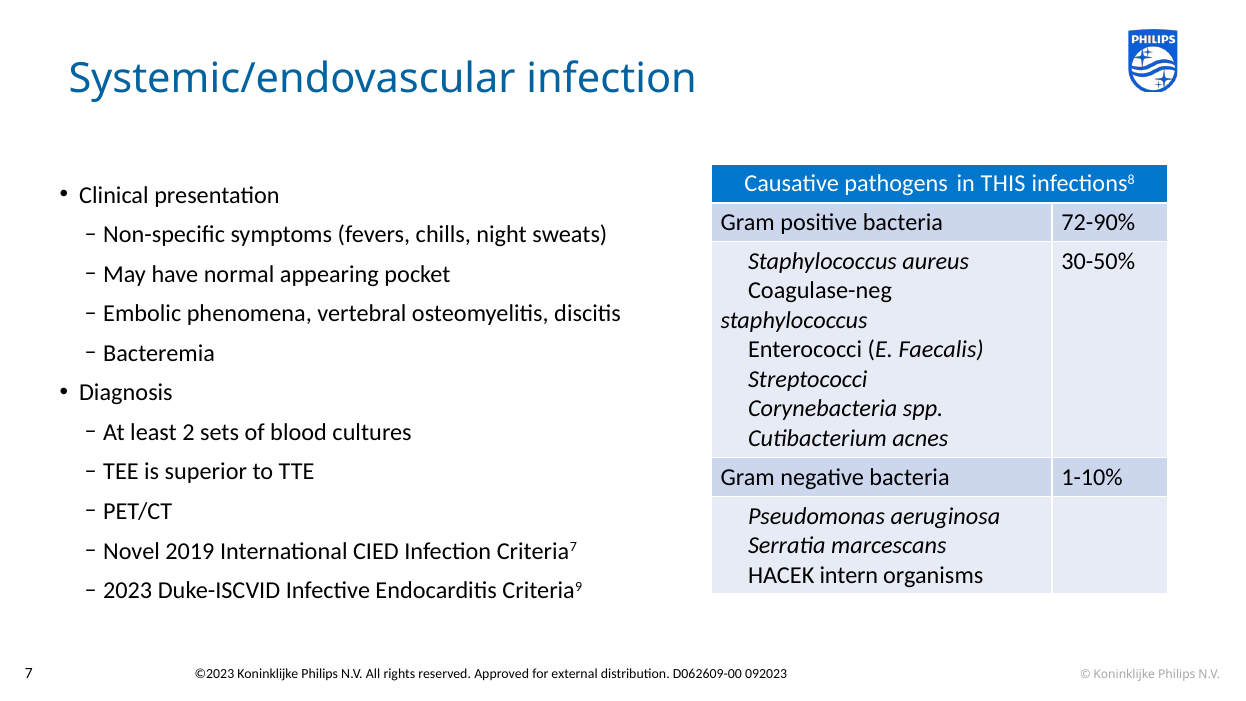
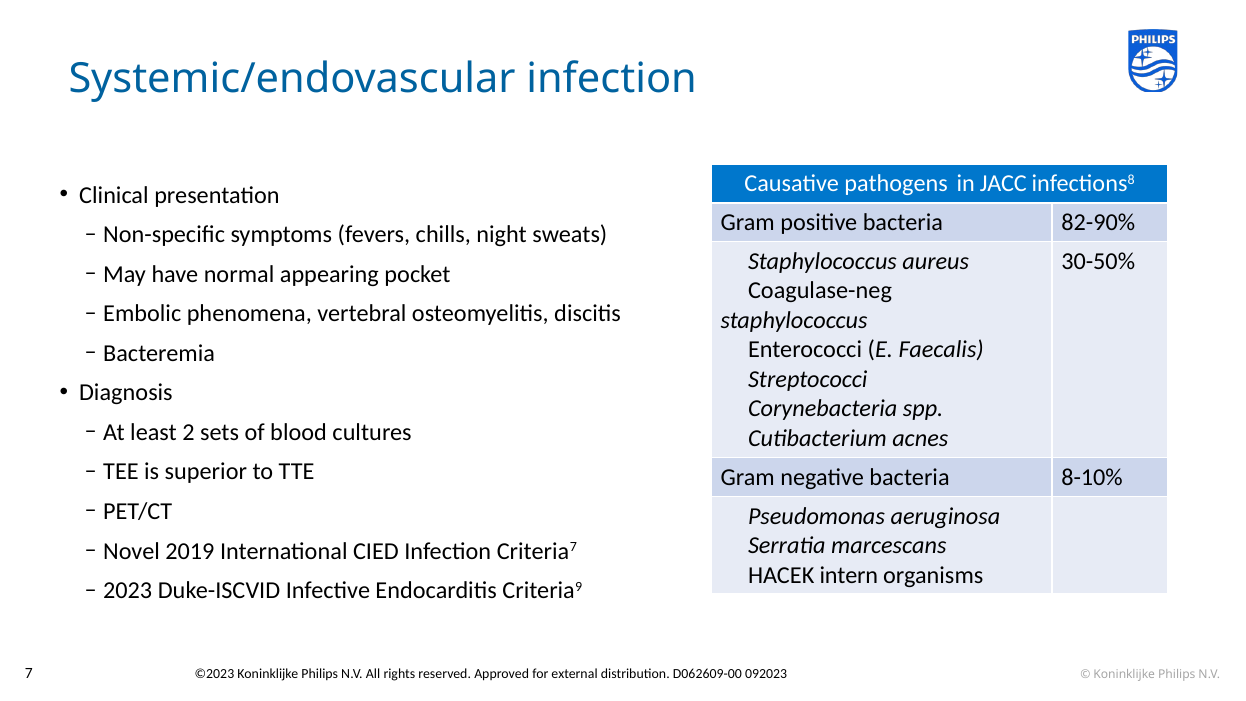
THIS: THIS -> JACC (1003, 184)
72-90%: 72-90% -> 82-90% (1098, 223)
1-10%: 1-10% -> 8-10% (1092, 477)
